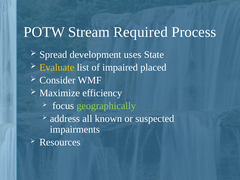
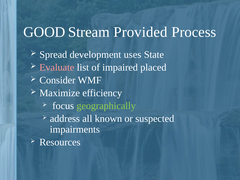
POTW: POTW -> GOOD (44, 32)
Required: Required -> Provided (141, 32)
Evaluate colour: yellow -> pink (57, 67)
